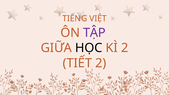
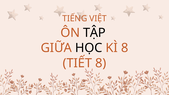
TẬP colour: purple -> black (94, 33)
KÌ 2: 2 -> 8 (125, 48)
TIẾT 2: 2 -> 8 (101, 63)
